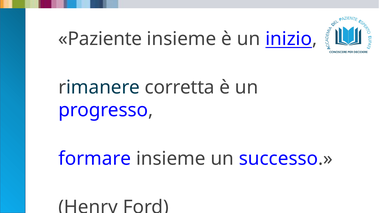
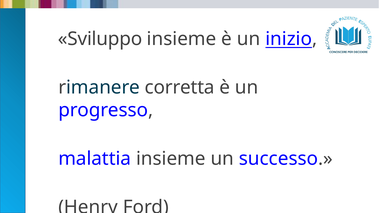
Paziente: Paziente -> Sviluppo (100, 39)
formare: formare -> malattia (95, 159)
